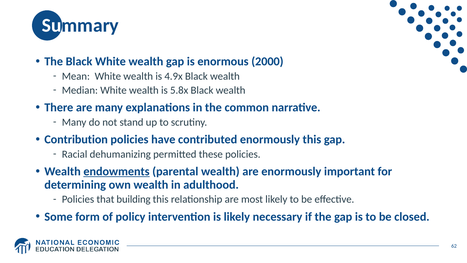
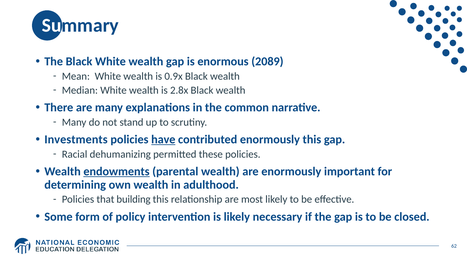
2000: 2000 -> 2089 (267, 61)
4.9x: 4.9x -> 0.9x (174, 76)
5.8x: 5.8x -> 2.8x (179, 90)
Contribution: Contribution -> Investments (76, 139)
have underline: none -> present (163, 139)
